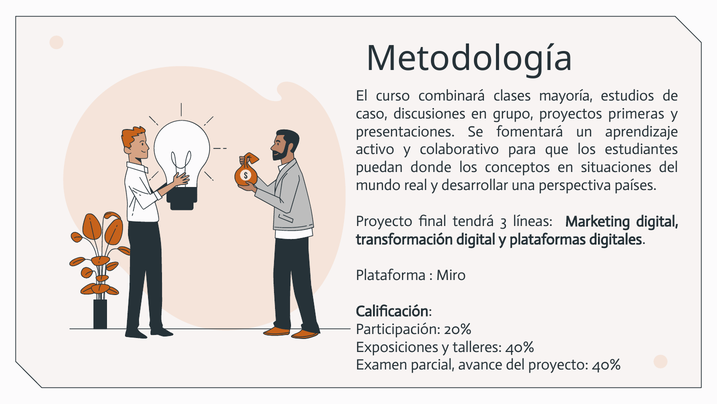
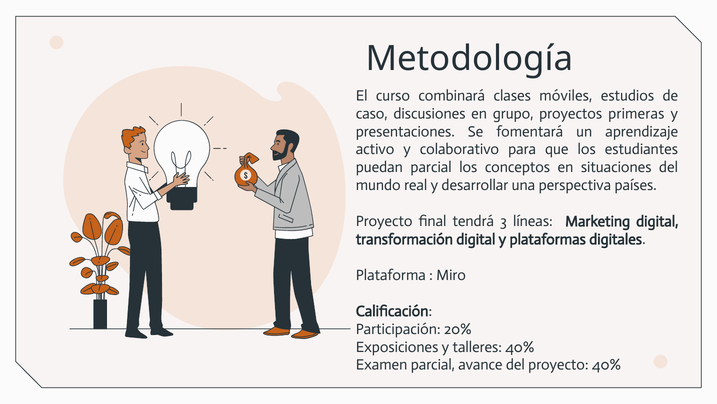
mayoría: mayoría -> móviles (566, 96)
puedan donde: donde -> parcial (431, 167)
